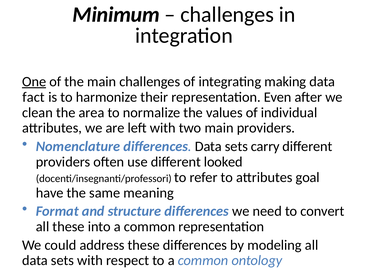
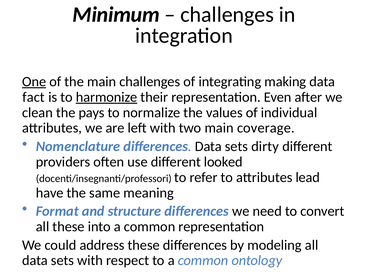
harmonize underline: none -> present (107, 97)
area: area -> pays (92, 113)
main providers: providers -> coverage (266, 128)
carry: carry -> dirty (265, 146)
goal: goal -> lead (308, 177)
